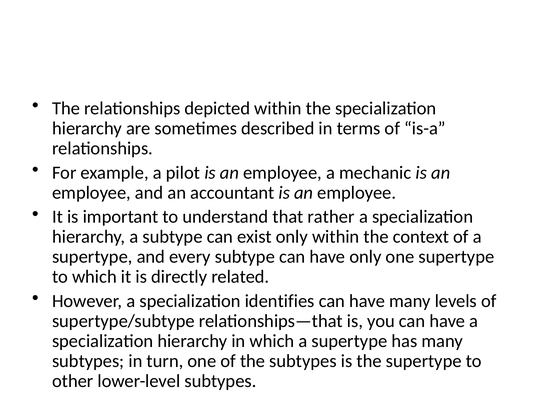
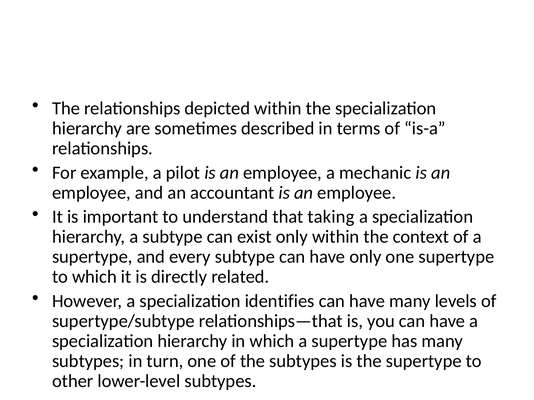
rather: rather -> taking (331, 217)
